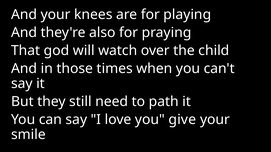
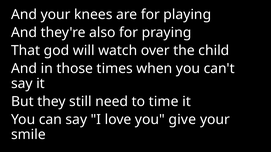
path: path -> time (164, 102)
